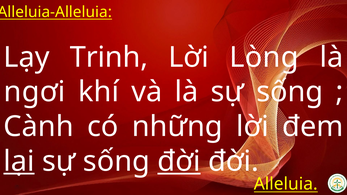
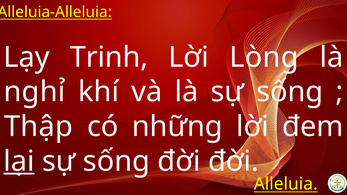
ngơi: ngơi -> nghỉ (35, 92)
Cành: Cành -> Thập (38, 127)
đời underline: present -> none (179, 161)
